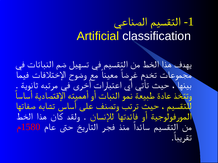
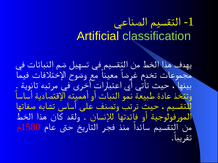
classification colour: white -> light green (157, 36)
